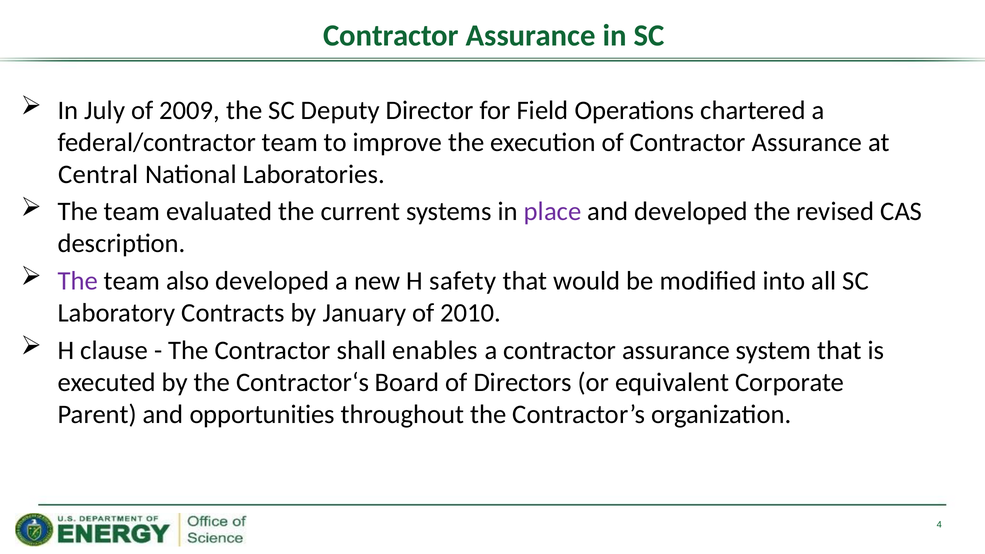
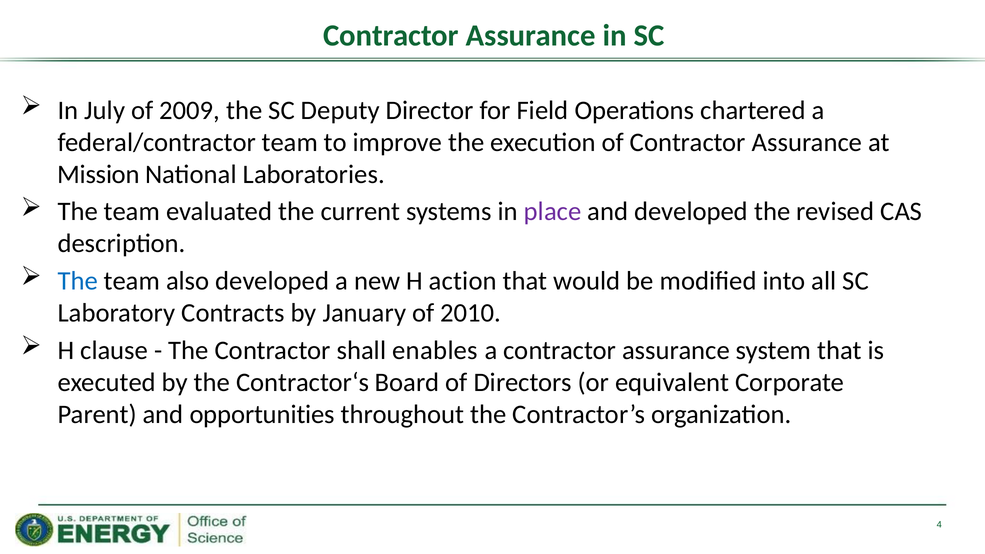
Central: Central -> Mission (99, 174)
The colour: purple -> blue (78, 281)
safety: safety -> action (463, 281)
